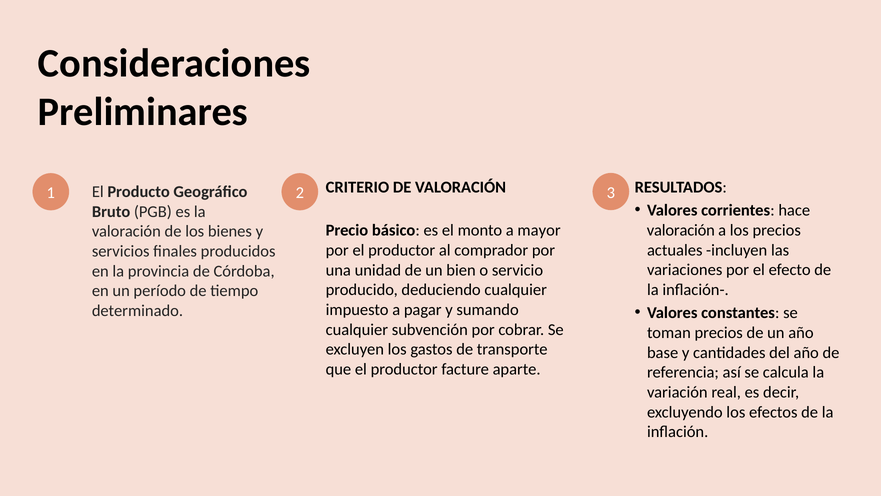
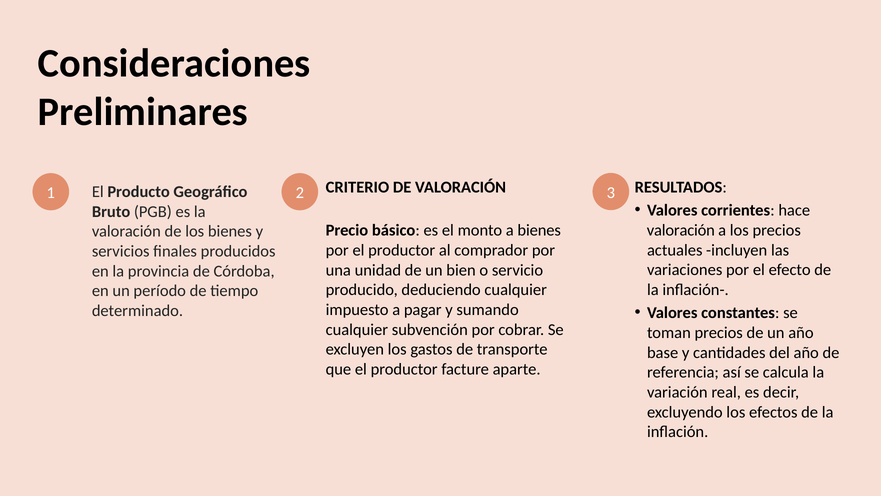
a mayor: mayor -> bienes (539, 230)
